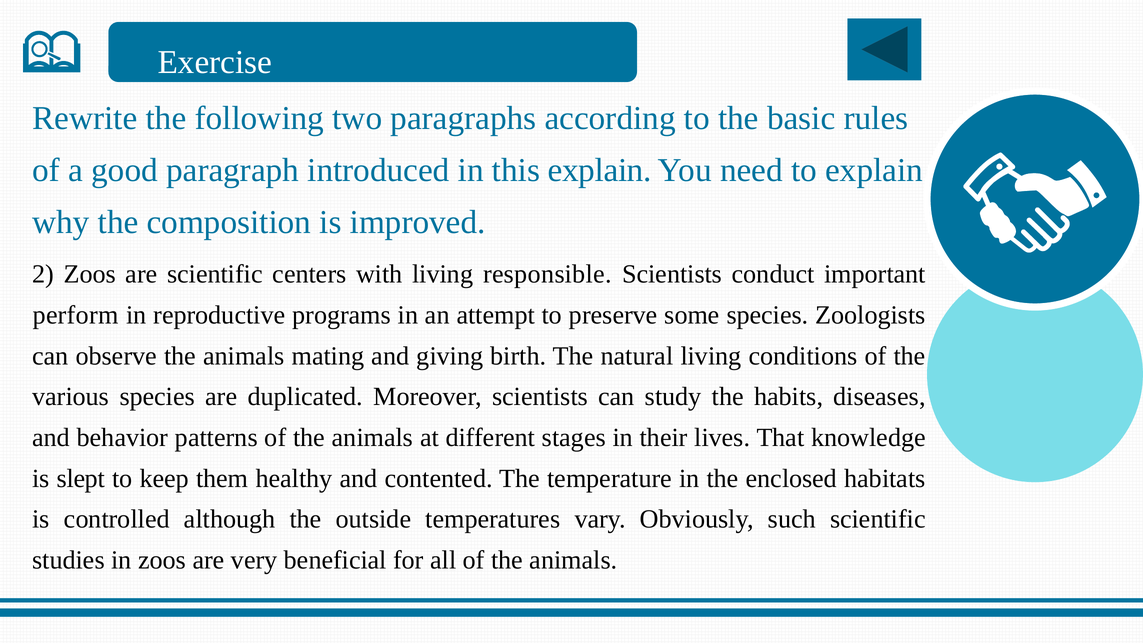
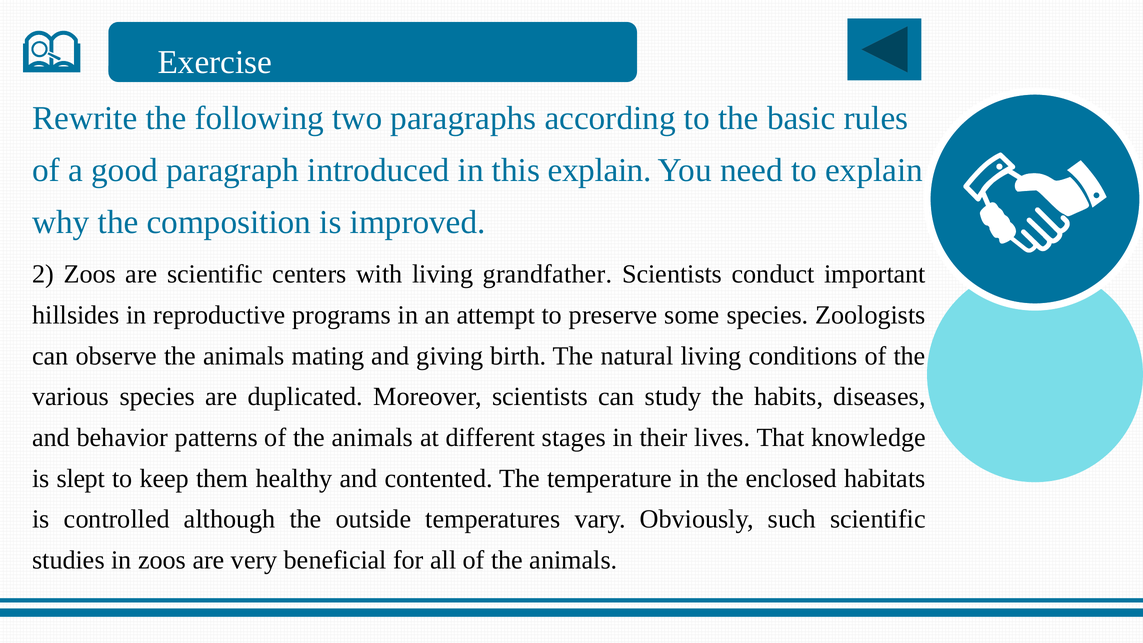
responsible: responsible -> grandfather (547, 274)
perform: perform -> hillsides (76, 315)
